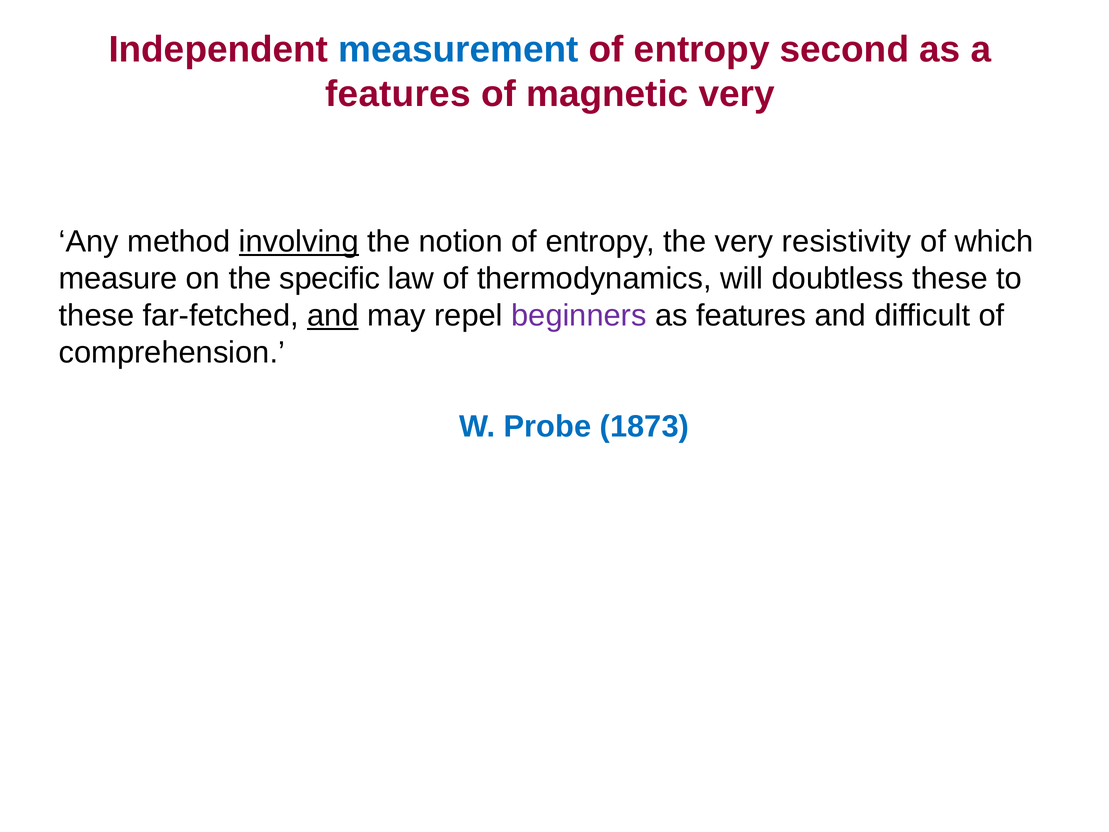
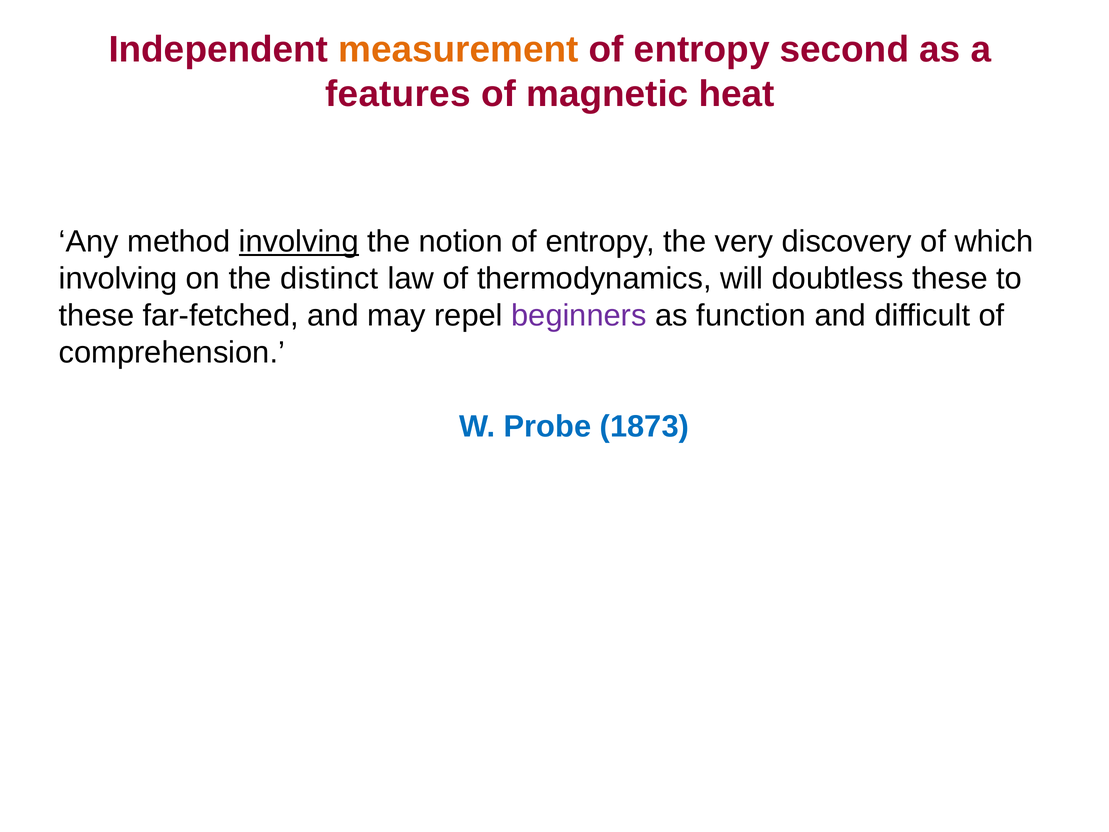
measurement colour: blue -> orange (459, 49)
magnetic very: very -> heat (737, 94)
resistivity: resistivity -> discovery (847, 242)
measure: measure -> involving (118, 279)
specific: specific -> distinct (329, 279)
and underline: present -> none (333, 316)
as features: features -> function (751, 316)
